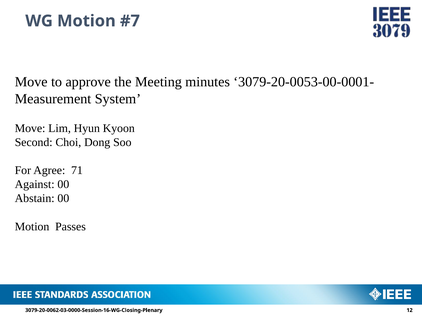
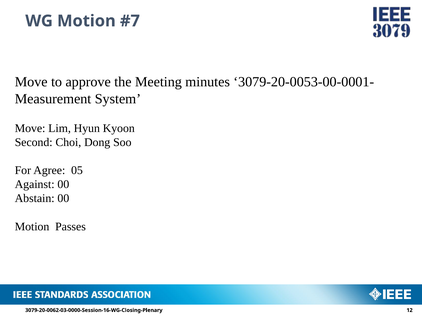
71: 71 -> 05 (77, 171)
